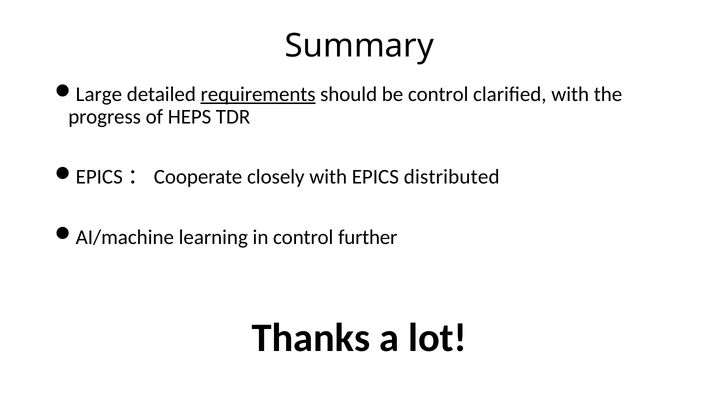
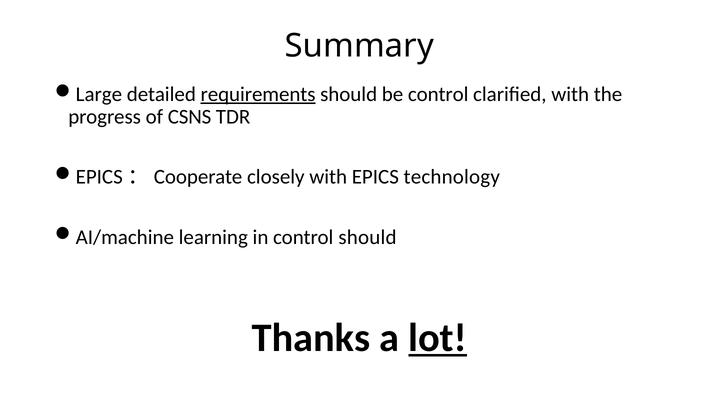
HEPS: HEPS -> CSNS (190, 117)
distributed: distributed -> technology (452, 177)
control further: further -> should (368, 237)
lot underline: none -> present (438, 338)
